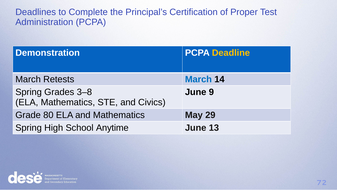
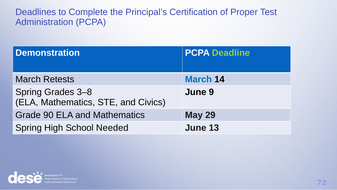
Deadline colour: yellow -> light green (231, 53)
80: 80 -> 90 (48, 115)
Anytime: Anytime -> Needed (112, 127)
